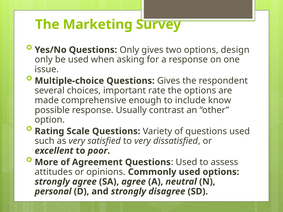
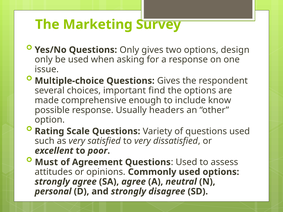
rate: rate -> find (157, 91)
contrast: contrast -> headers (167, 110)
More: More -> Must (46, 162)
